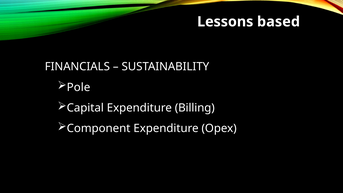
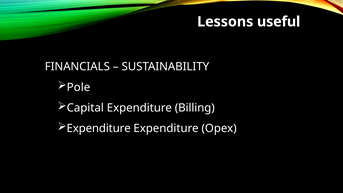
based: based -> useful (279, 22)
Component: Component -> Expenditure (99, 128)
